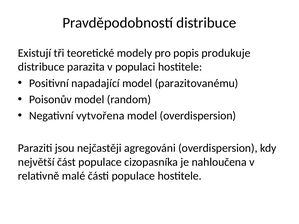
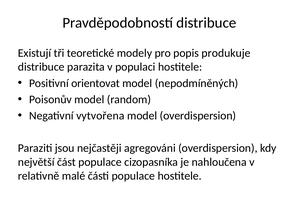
napadající: napadající -> orientovat (96, 83)
parazitovanému: parazitovanému -> nepodmíněných (197, 83)
